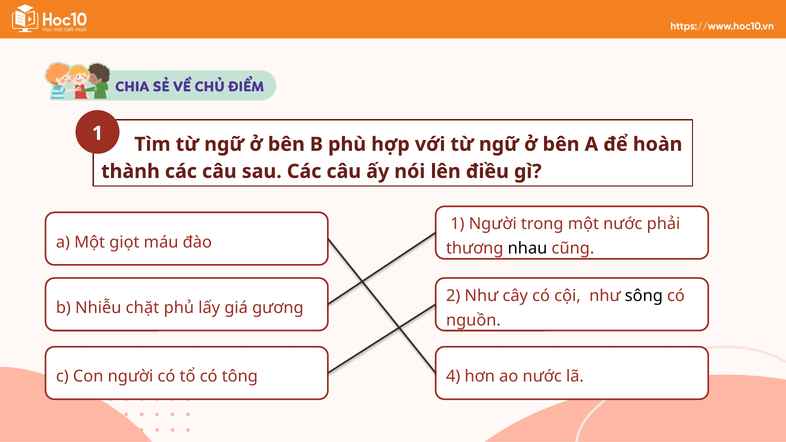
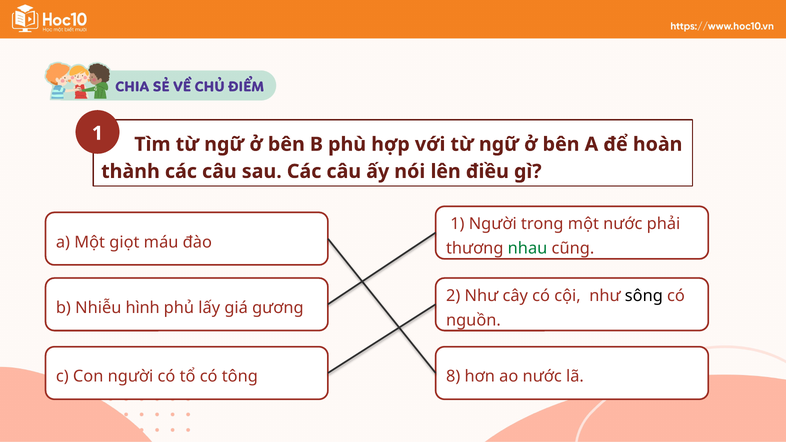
nhau colour: black -> green (528, 249)
chặt: chặt -> hình (143, 308)
4: 4 -> 8 (453, 377)
